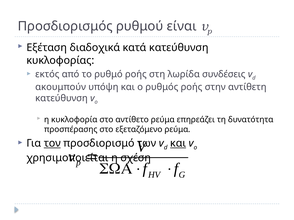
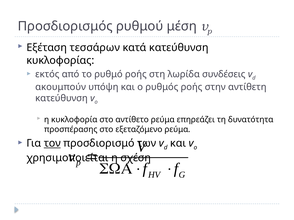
είναι: είναι -> μέση (182, 26)
διαδοχικά: διαδοχικά -> τεσσάρων (95, 48)
και underline: present -> none (178, 144)
